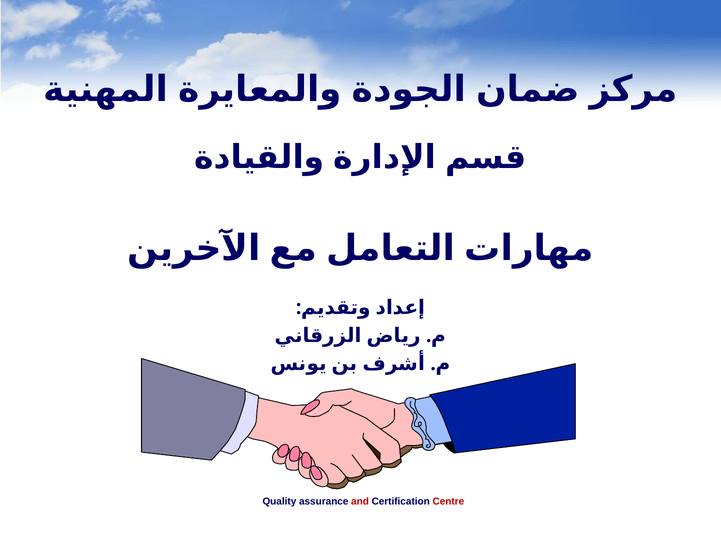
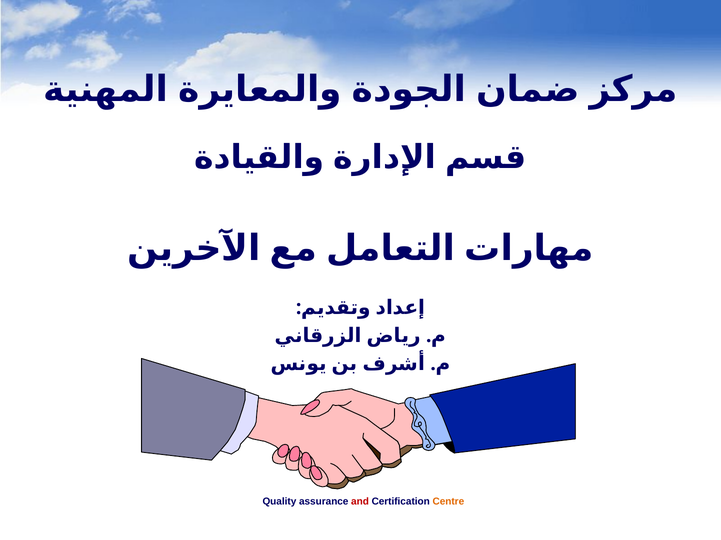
Centre colour: red -> orange (448, 502)
